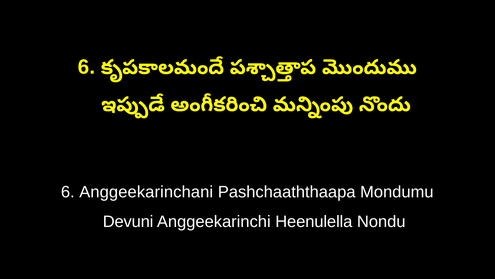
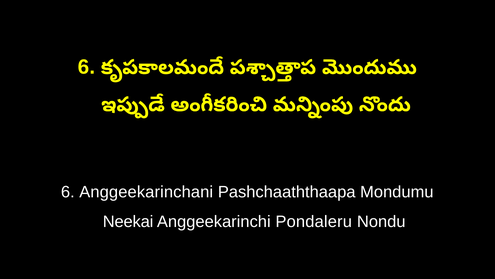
Devuni: Devuni -> Neekai (128, 221)
Heenulella: Heenulella -> Pondaleru (314, 221)
